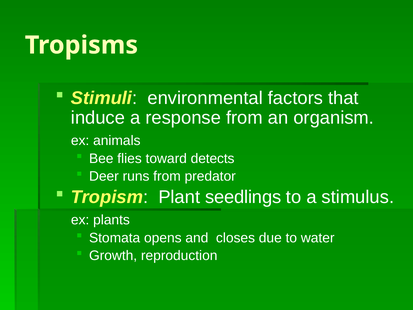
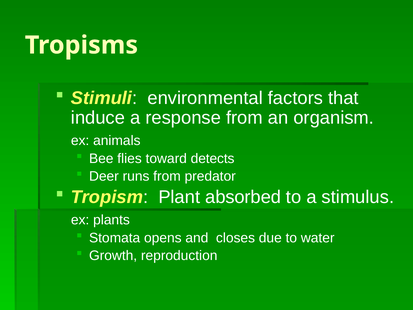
seedlings: seedlings -> absorbed (243, 197)
